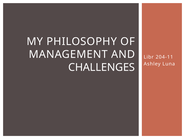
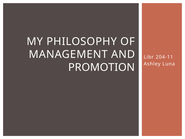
CHALLENGES: CHALLENGES -> PROMOTION (102, 67)
